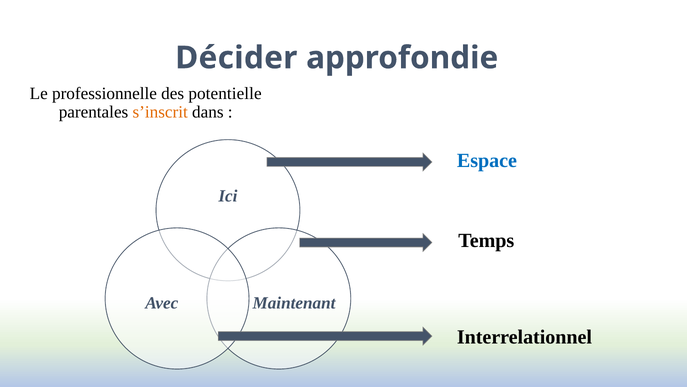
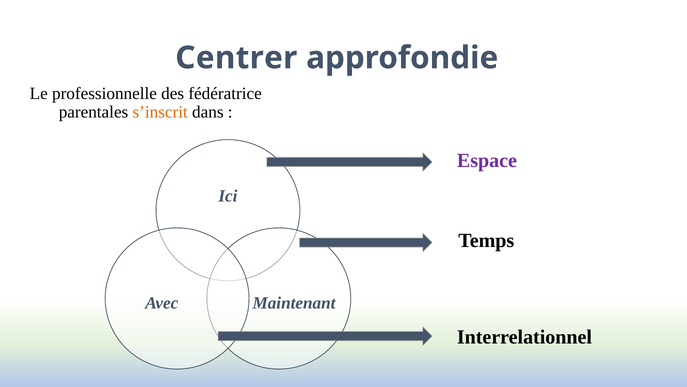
Décider: Décider -> Centrer (236, 58)
potentielle: potentielle -> fédératrice (225, 93)
Espace colour: blue -> purple (487, 160)
